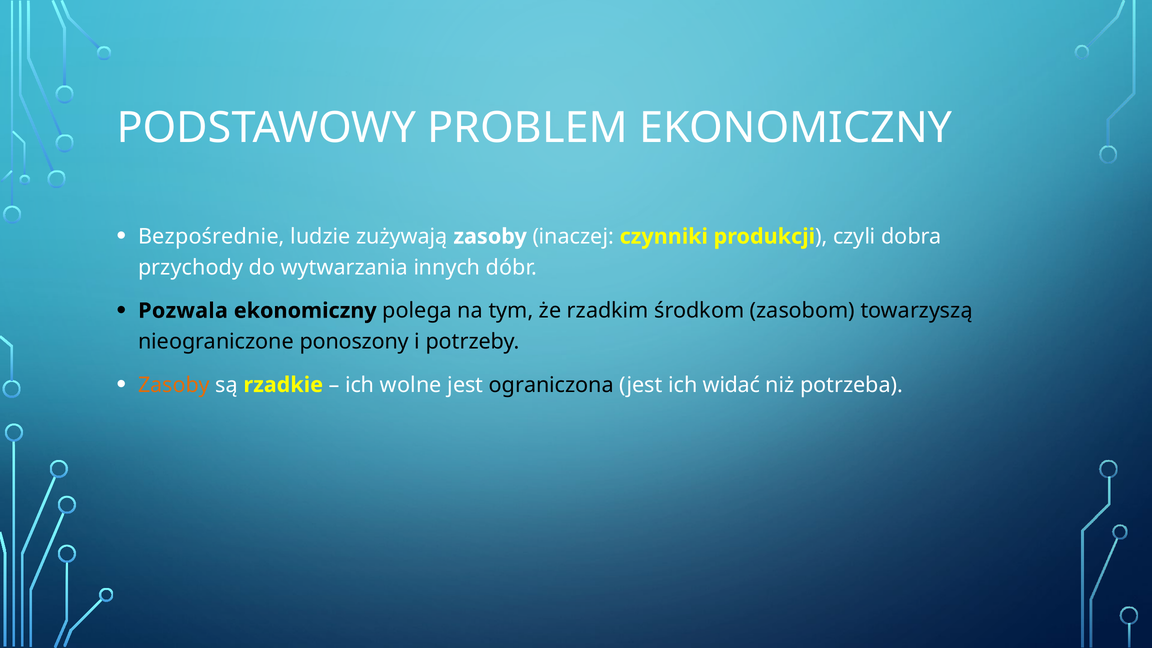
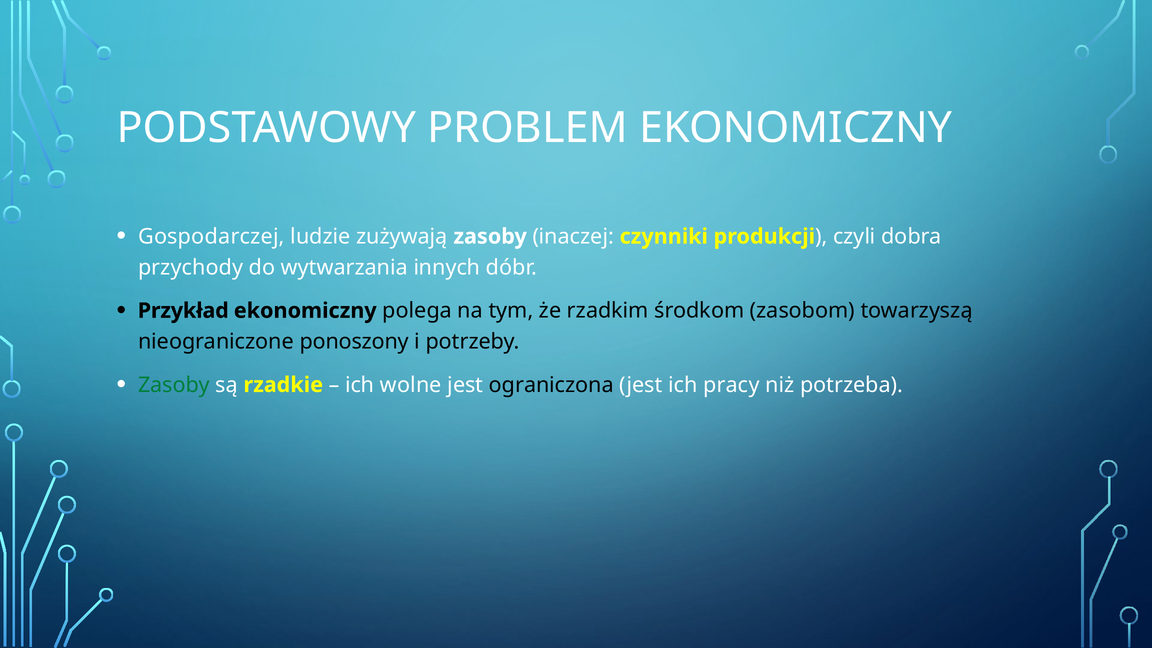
Bezpośrednie: Bezpośrednie -> Gospodarczej (211, 237)
Pozwala: Pozwala -> Przykład (183, 311)
Zasoby colour: orange -> green (174, 385)
widać: widać -> pracy (731, 385)
